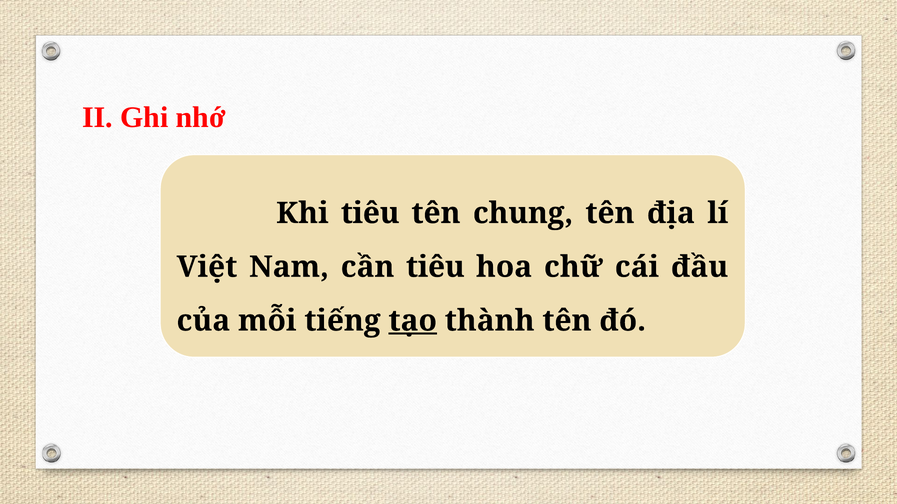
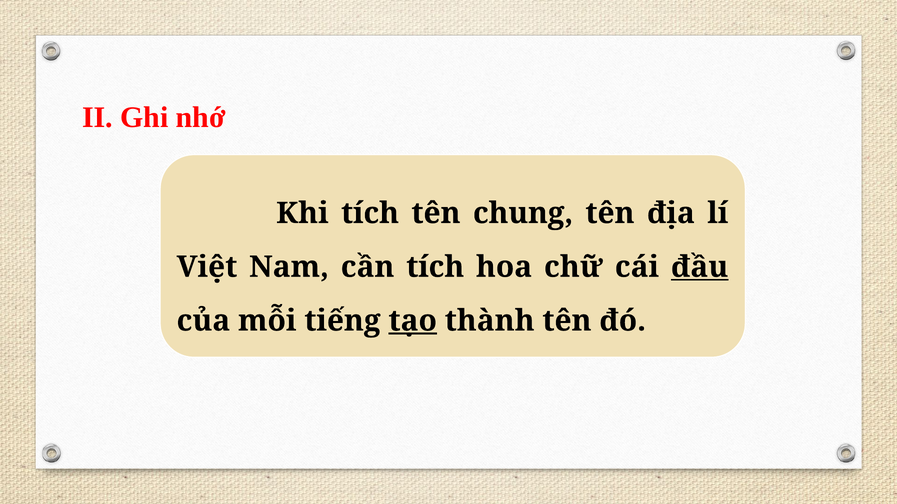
Khi tiêu: tiêu -> tích (370, 213)
cần tiêu: tiêu -> tích (435, 267)
đầu underline: none -> present (700, 267)
